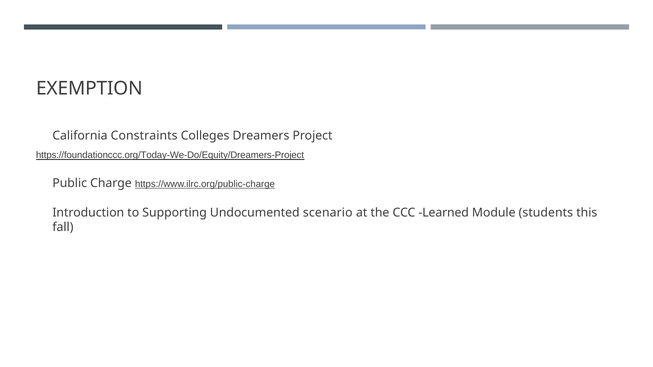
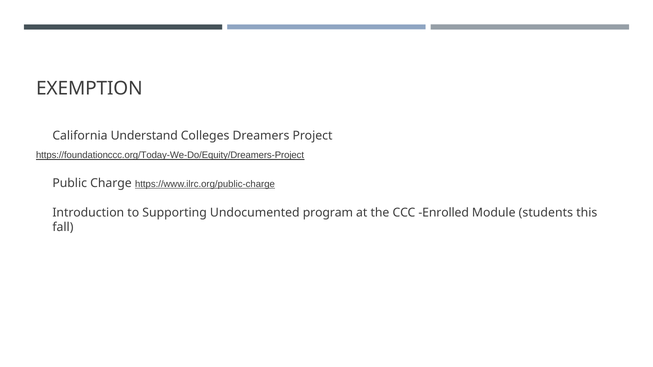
Constraints: Constraints -> Understand (144, 136)
scenario: scenario -> program (328, 213)
Learned: Learned -> Enrolled (444, 213)
